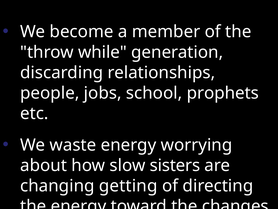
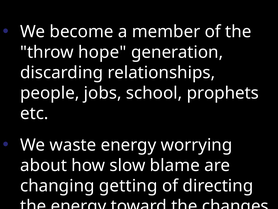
while: while -> hope (102, 52)
sisters: sisters -> blame (175, 165)
